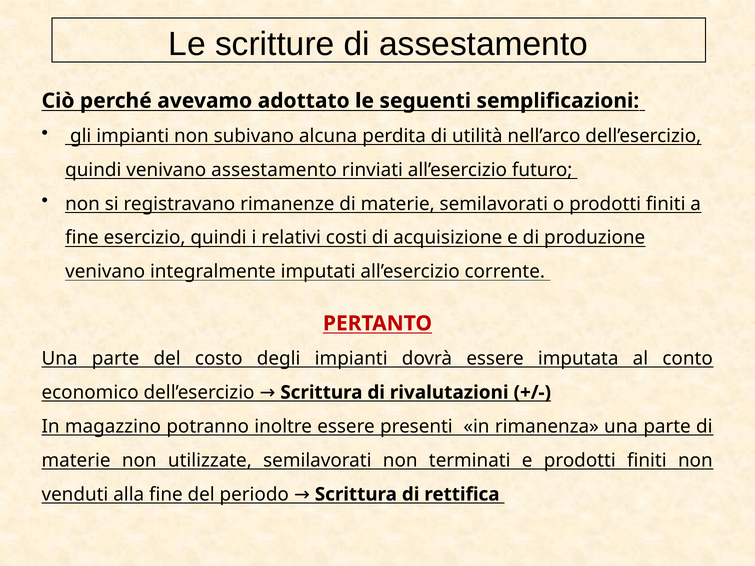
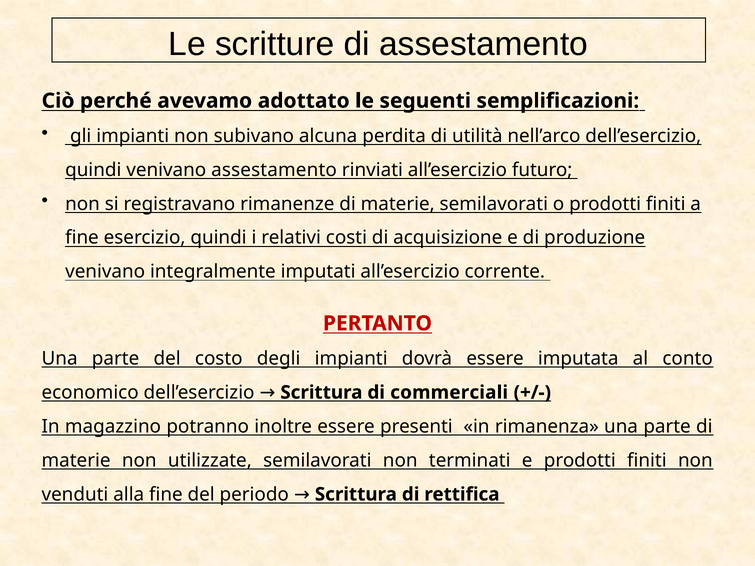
rivalutazioni: rivalutazioni -> commerciali (449, 393)
